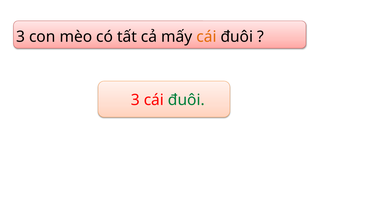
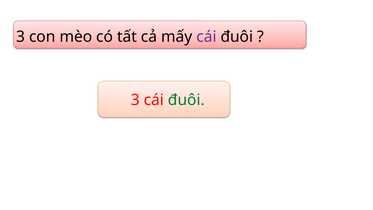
cái colour: orange -> purple (206, 37)
